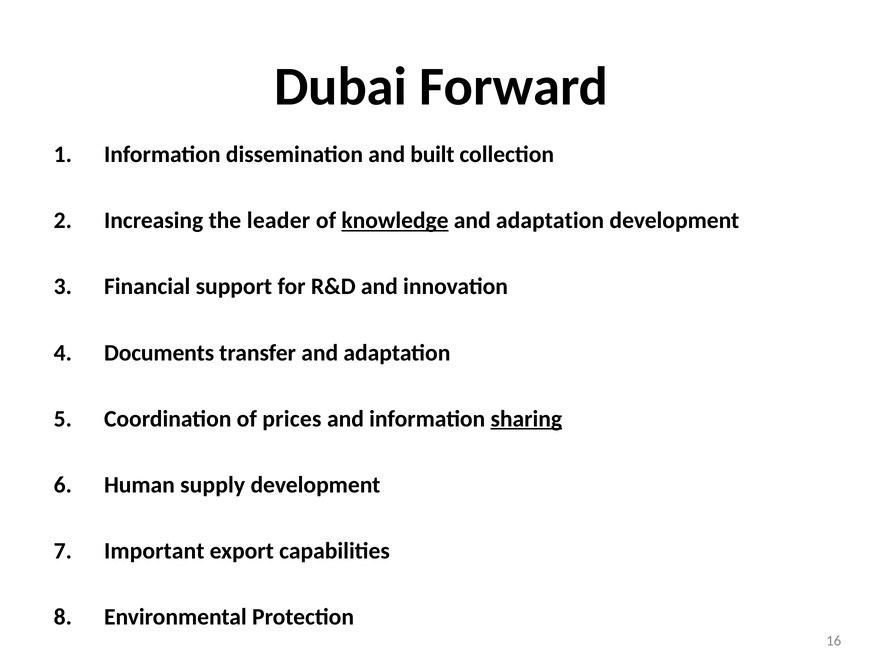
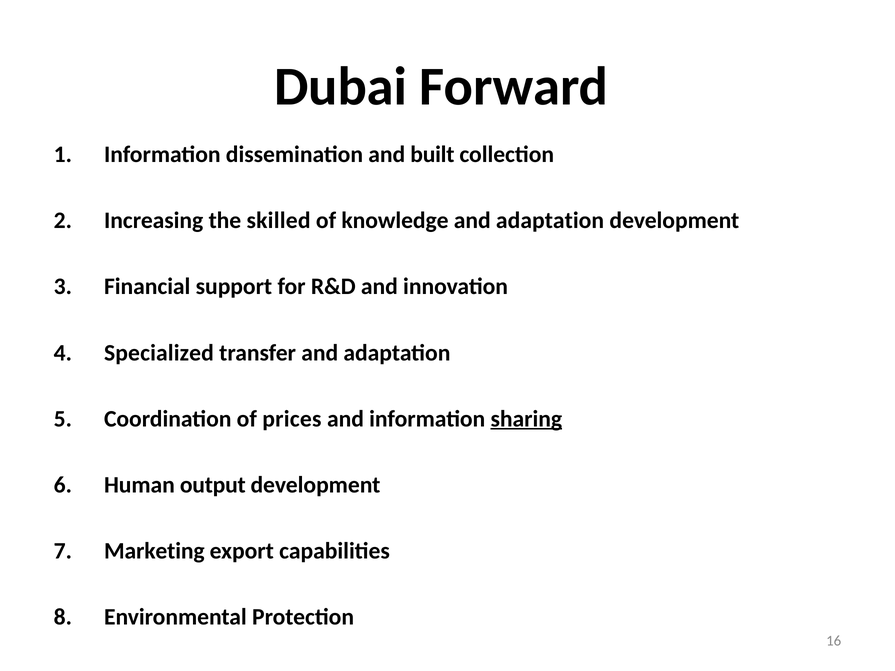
leader: leader -> skilled (279, 221)
knowledge underline: present -> none (395, 221)
Documents: Documents -> Specialized (159, 353)
supply: supply -> output (213, 485)
Important: Important -> Marketing (154, 551)
